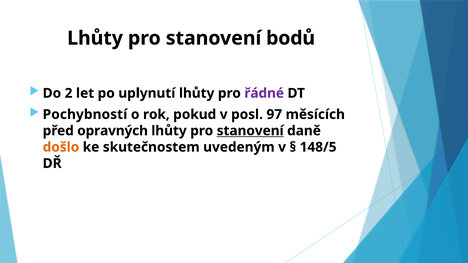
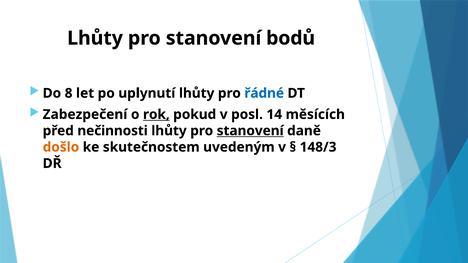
2: 2 -> 8 (69, 93)
řádné colour: purple -> blue (264, 93)
Pochybností: Pochybností -> Zabezpečení (85, 115)
rok underline: none -> present (156, 115)
97: 97 -> 14 (274, 115)
opravných: opravných -> nečinnosti (113, 131)
148/5: 148/5 -> 148/3 (318, 147)
